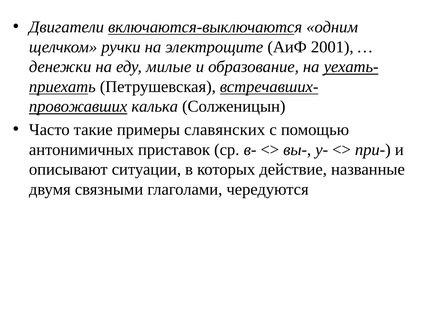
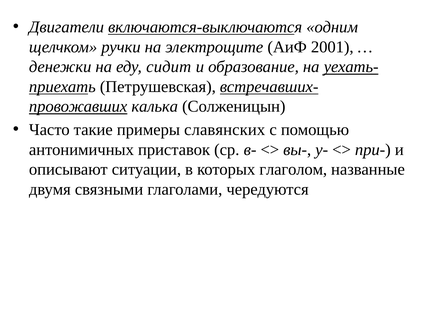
милые: милые -> сидит (169, 67)
действие: действие -> глаголом (293, 170)
